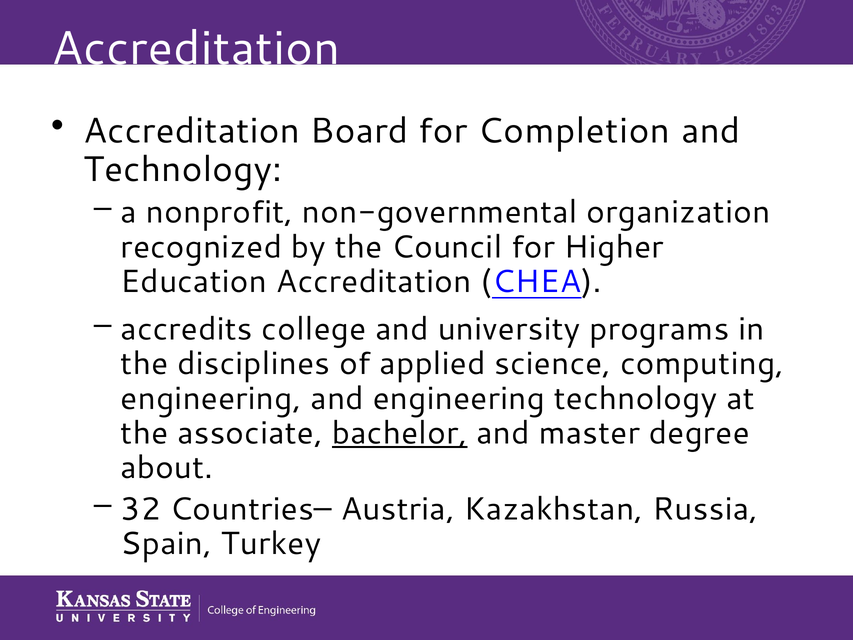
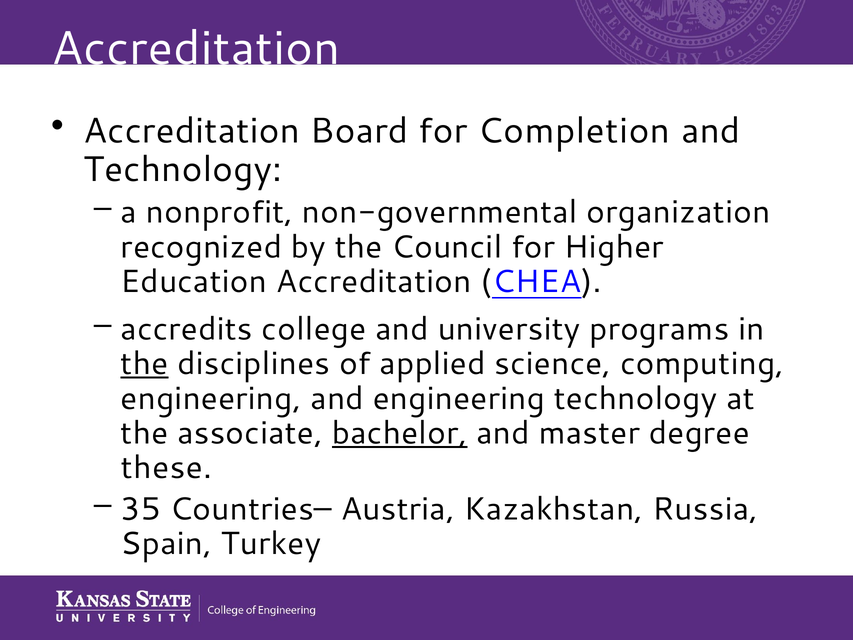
the underline: none -> present (144, 364)
about: about -> these (166, 467)
32: 32 -> 35 (141, 509)
